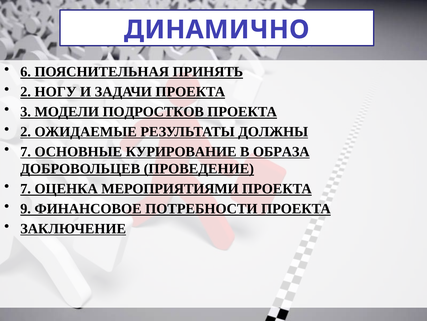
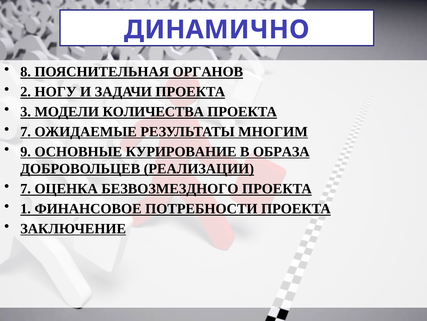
6: 6 -> 8 (26, 72)
ПРИНЯТЬ: ПРИНЯТЬ -> ОРГАНОВ (208, 72)
ПОДРОСТКОВ: ПОДРОСТКОВ -> КОЛИЧЕСТВА (153, 112)
2: 2 -> 7 (26, 131)
ДОЛЖНЫ: ДОЛЖНЫ -> МНОГИМ (273, 131)
7: 7 -> 9 (26, 151)
ПРОВЕДЕНИЕ: ПРОВЕДЕНИЕ -> РЕАЛИЗАЦИИ (199, 168)
МЕРОПРИЯТИЯМИ: МЕРОПРИЯТИЯМИ -> БЕЗВОЗМЕЗДНОГО (170, 188)
9: 9 -> 1 (26, 208)
